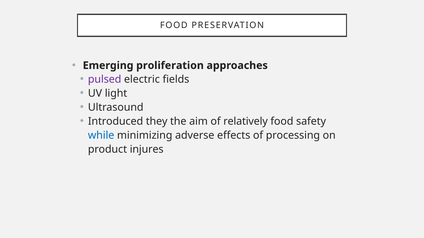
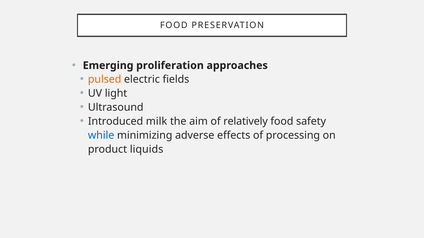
pulsed colour: purple -> orange (105, 80)
they: they -> milk (157, 122)
injures: injures -> liquids (147, 150)
